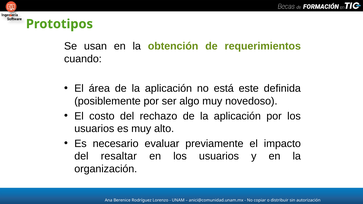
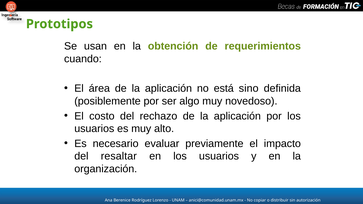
este: este -> sino (249, 89)
